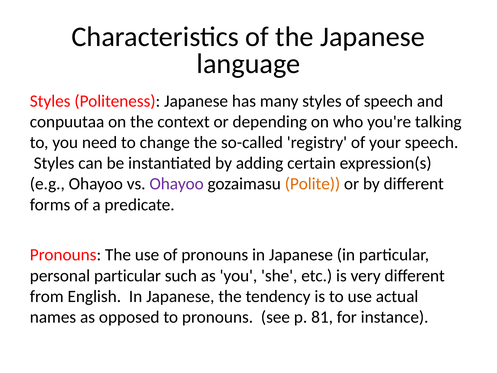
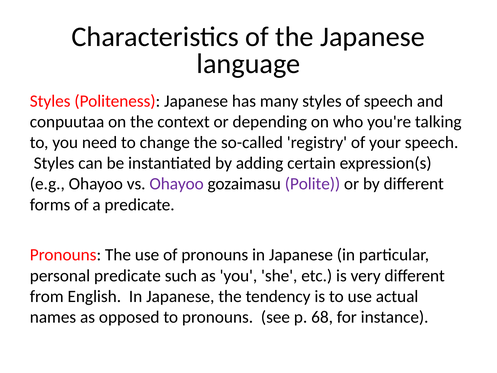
Polite colour: orange -> purple (312, 184)
personal particular: particular -> predicate (127, 275)
81: 81 -> 68 (322, 317)
